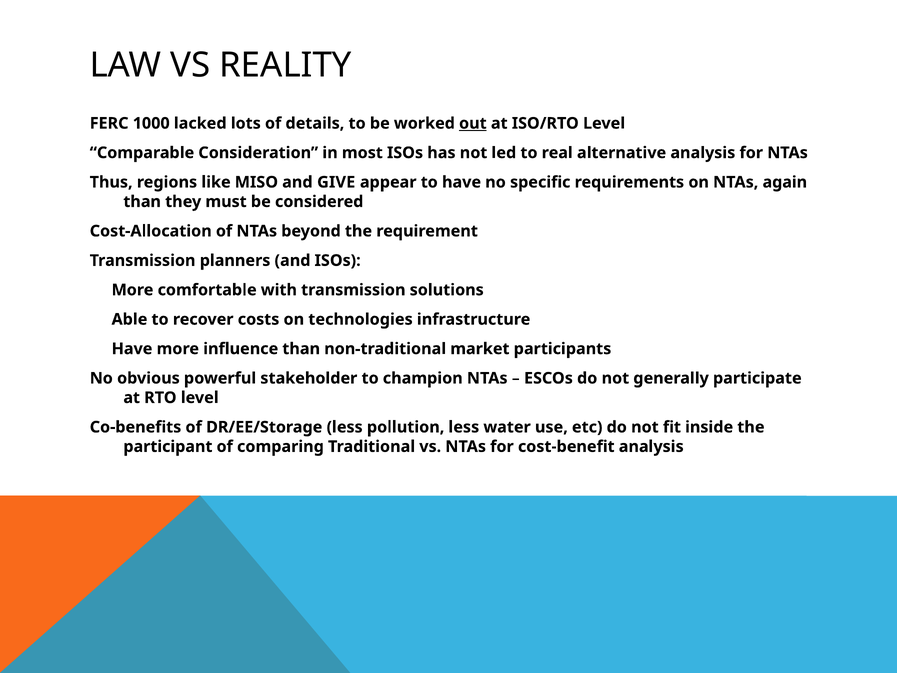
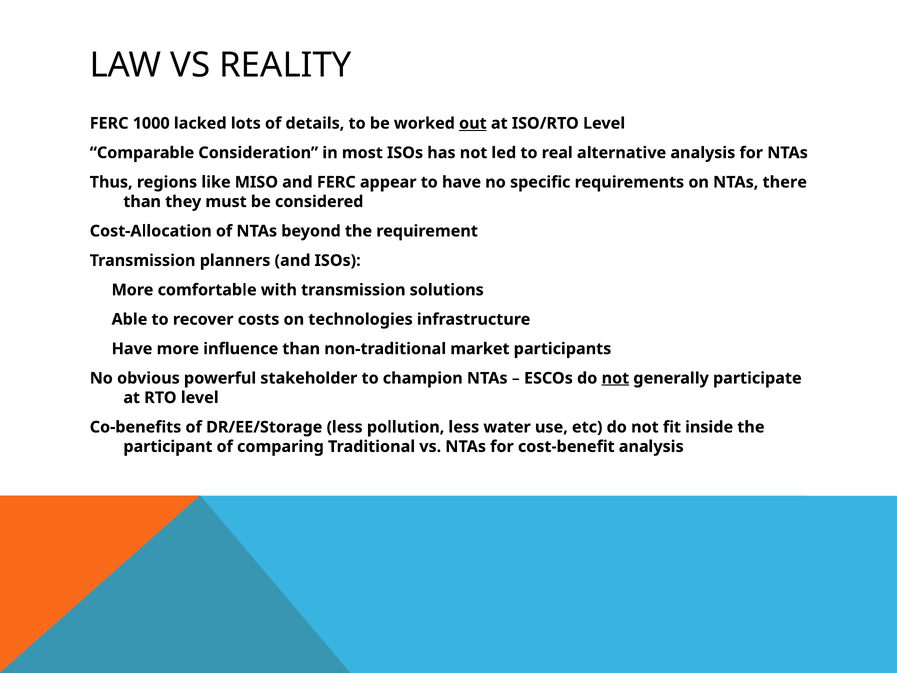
and GIVE: GIVE -> FERC (336, 182)
again: again -> there (785, 182)
not underline: none -> present (615, 378)
